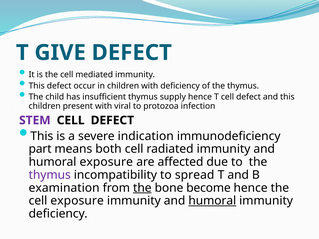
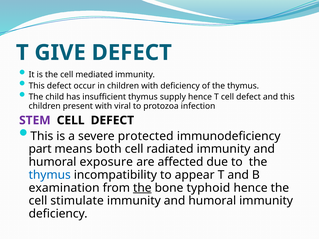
indication: indication -> protected (146, 136)
thymus colour: purple -> blue (50, 175)
spread: spread -> appear (195, 175)
become: become -> typhoid (208, 188)
cell exposure: exposure -> stimulate (77, 201)
humoral underline: present -> none (212, 201)
